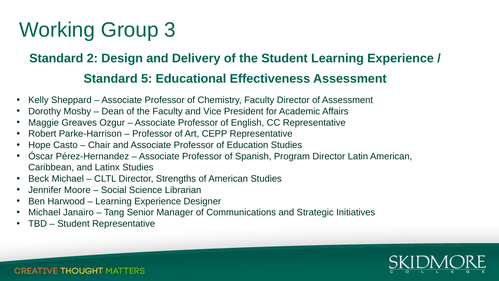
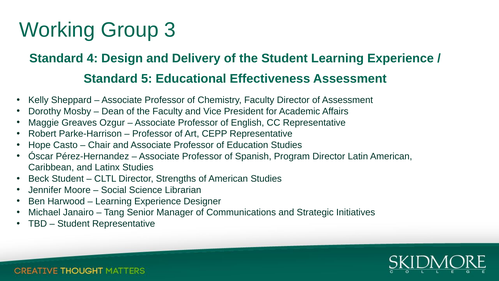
2: 2 -> 4 (92, 58)
Beck Michael: Michael -> Student (68, 179)
